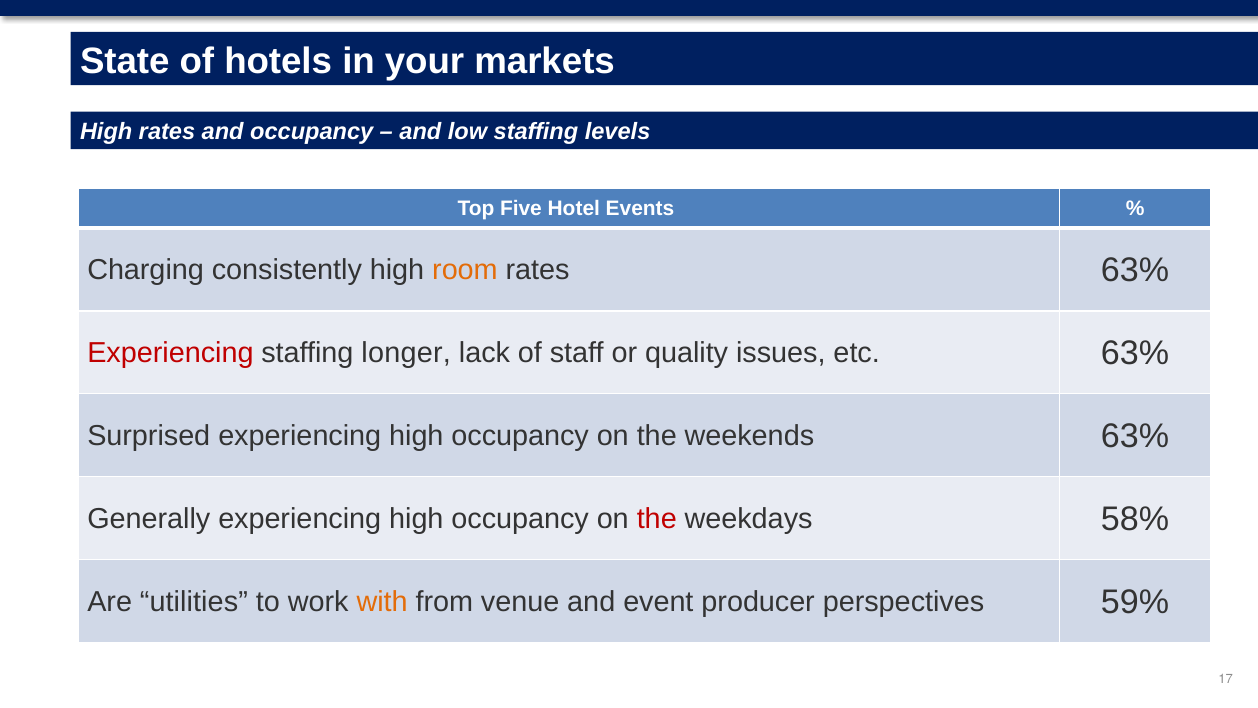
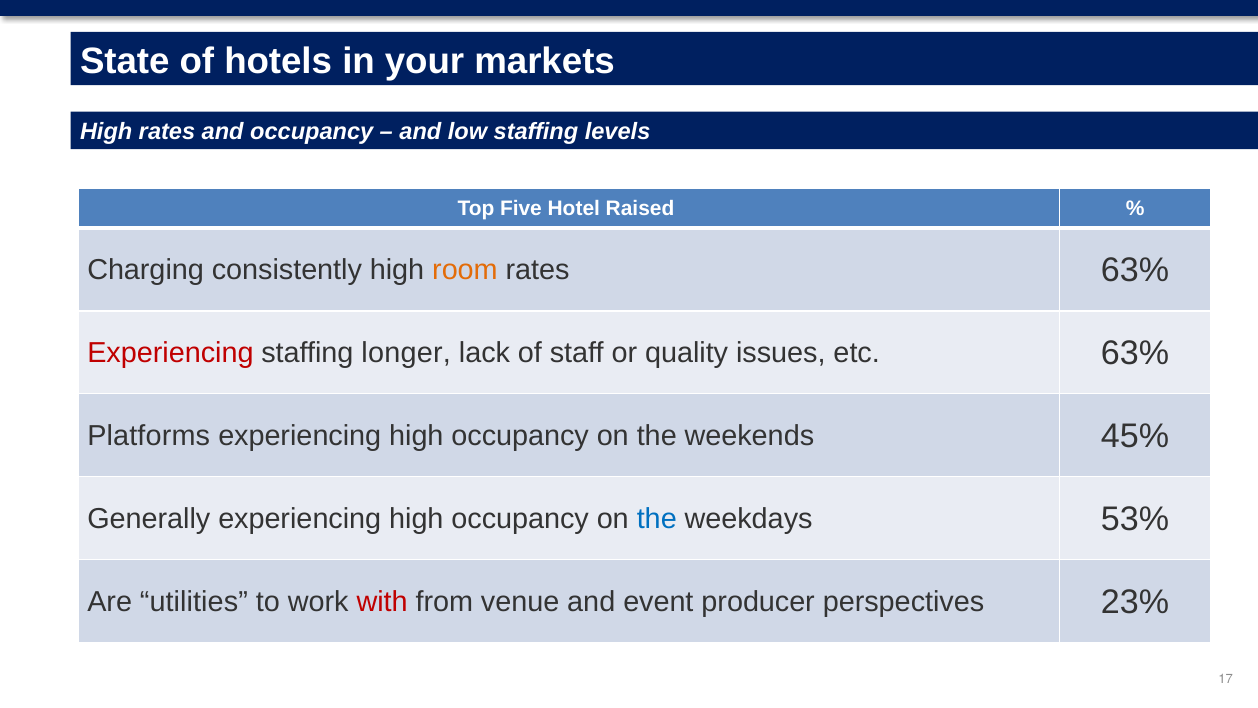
Events: Events -> Raised (640, 209)
Surprised: Surprised -> Platforms (149, 436)
weekends 63%: 63% -> 45% (1135, 436)
the colour: red -> blue (657, 519)
58%: 58% -> 53% (1135, 519)
with colour: orange -> red (382, 601)
59%: 59% -> 23% (1135, 602)
